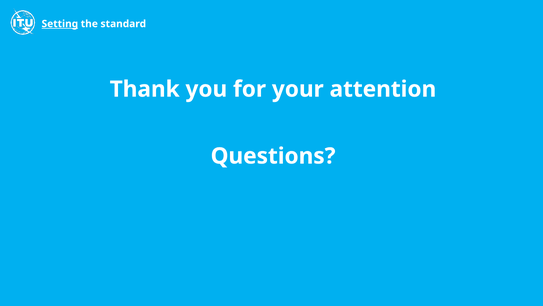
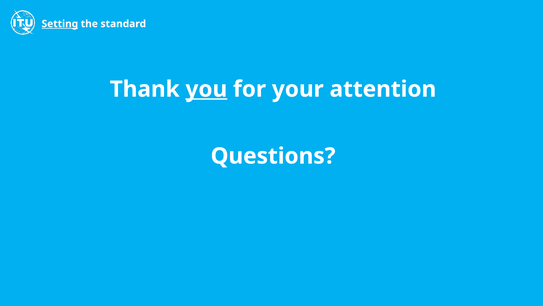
you underline: none -> present (206, 89)
